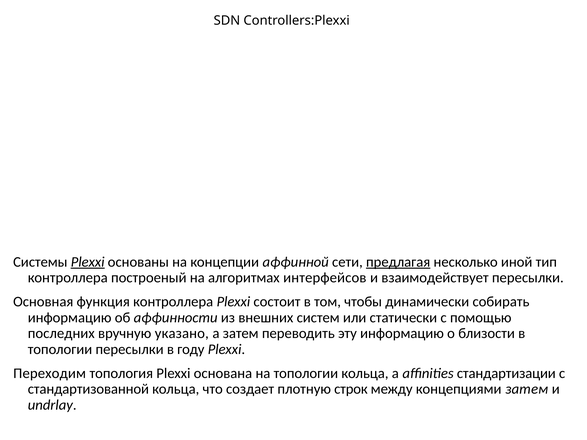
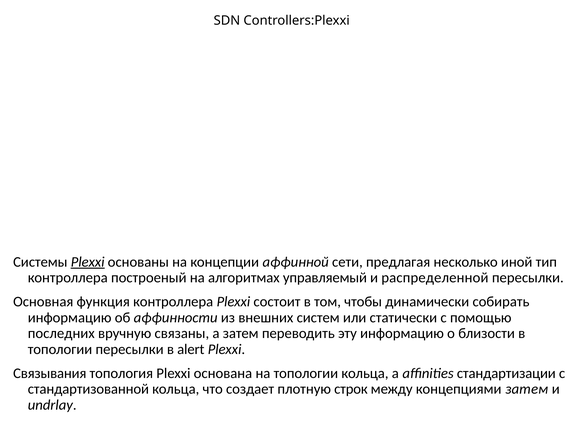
предлагая underline: present -> none (398, 262)
интерфейсов: интерфейсов -> управляемый (325, 278)
взаимодействует: взаимодействует -> распределенной (435, 278)
указано: указано -> связаны (182, 334)
году: году -> alert (191, 349)
Переходим: Переходим -> Связывания (50, 373)
